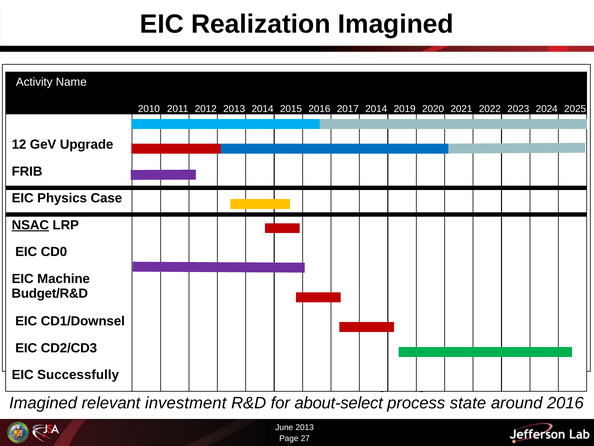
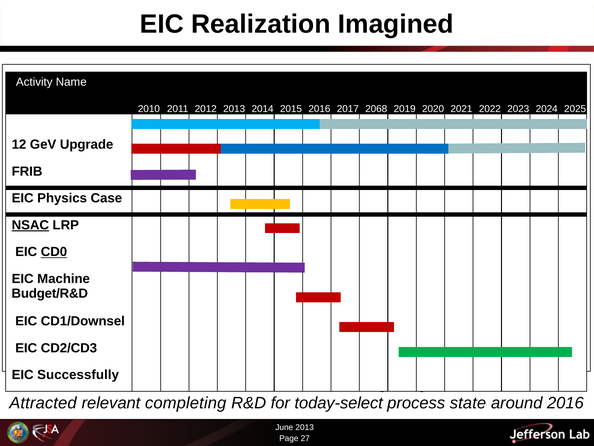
2017 2014: 2014 -> 2068 (376, 109)
CD0 underline: none -> present (54, 252)
Imagined: Imagined -> Attracted (43, 403)
investment: investment -> completing (186, 403)
about-select: about-select -> today-select (339, 403)
